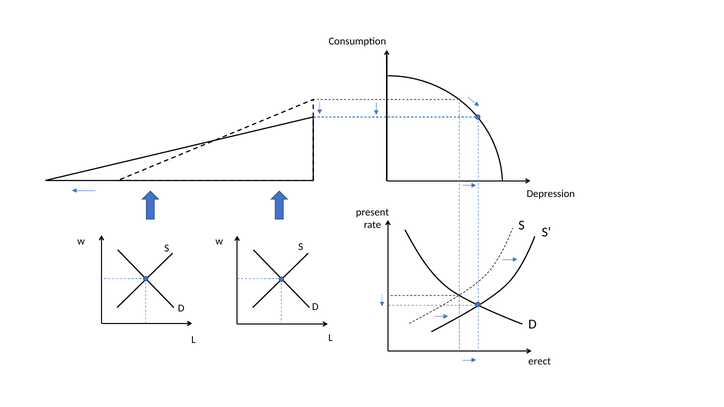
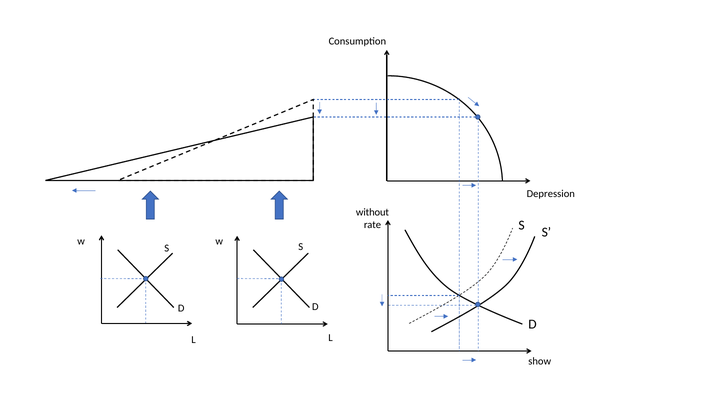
present: present -> without (373, 212)
erect: erect -> show (540, 362)
